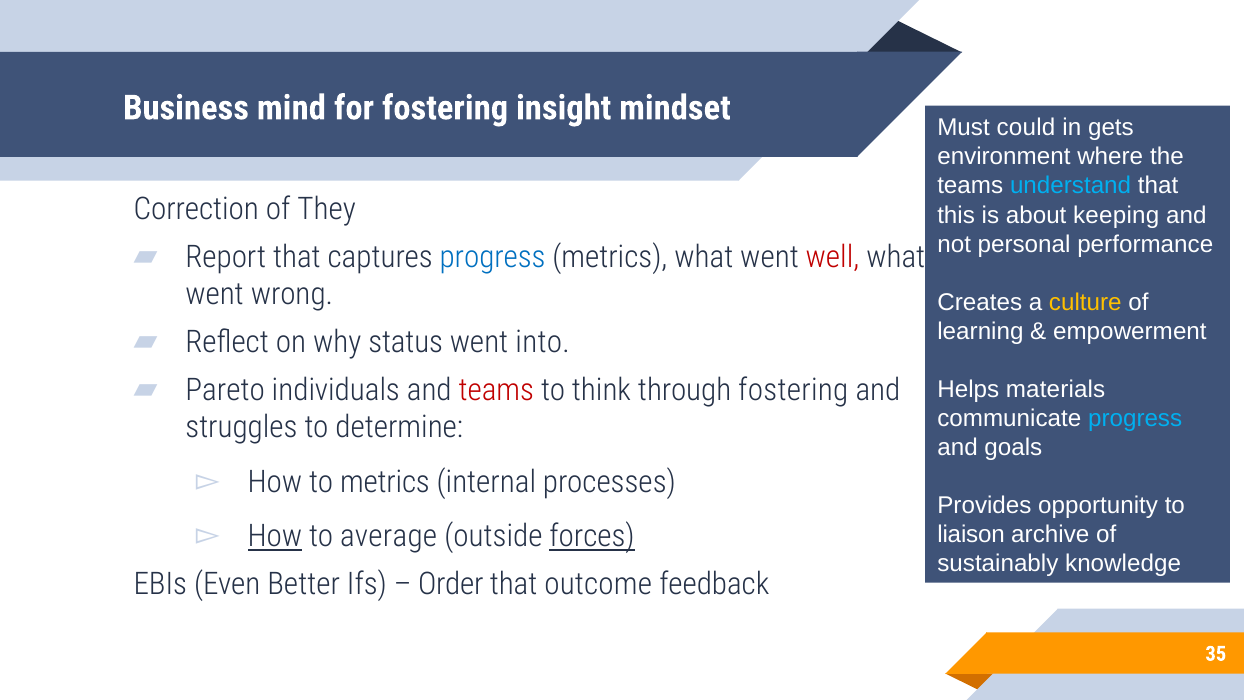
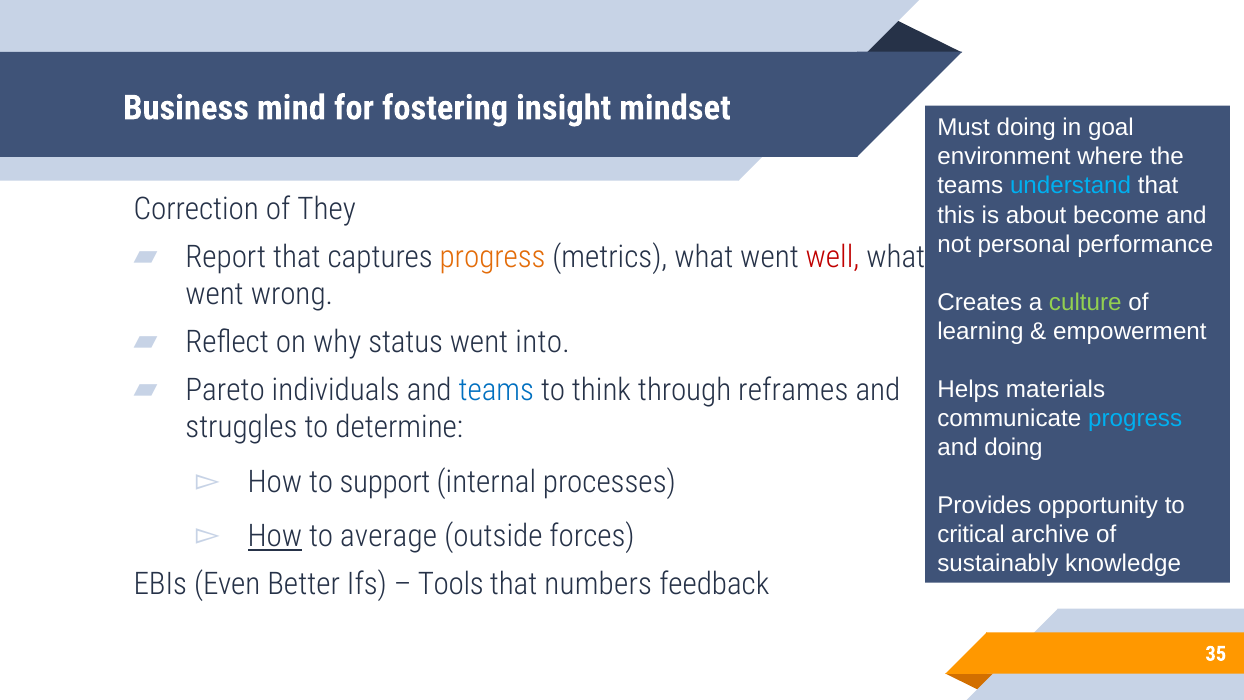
Must could: could -> doing (1026, 128)
gets: gets -> goal (1111, 128)
keeping: keeping -> become (1116, 215)
progress colour: blue -> orange (493, 257)
culture colour: yellow -> light green (1085, 302)
teams colour: red -> blue (496, 390)
through fostering: fostering -> reframes (793, 390)
and goals: goals -> doing (1013, 447)
to metrics: metrics -> support (385, 482)
forces underline: present -> none (592, 536)
liaison: liaison -> critical (971, 534)
Order: Order -> Tools (451, 584)
outcome: outcome -> numbers (598, 584)
